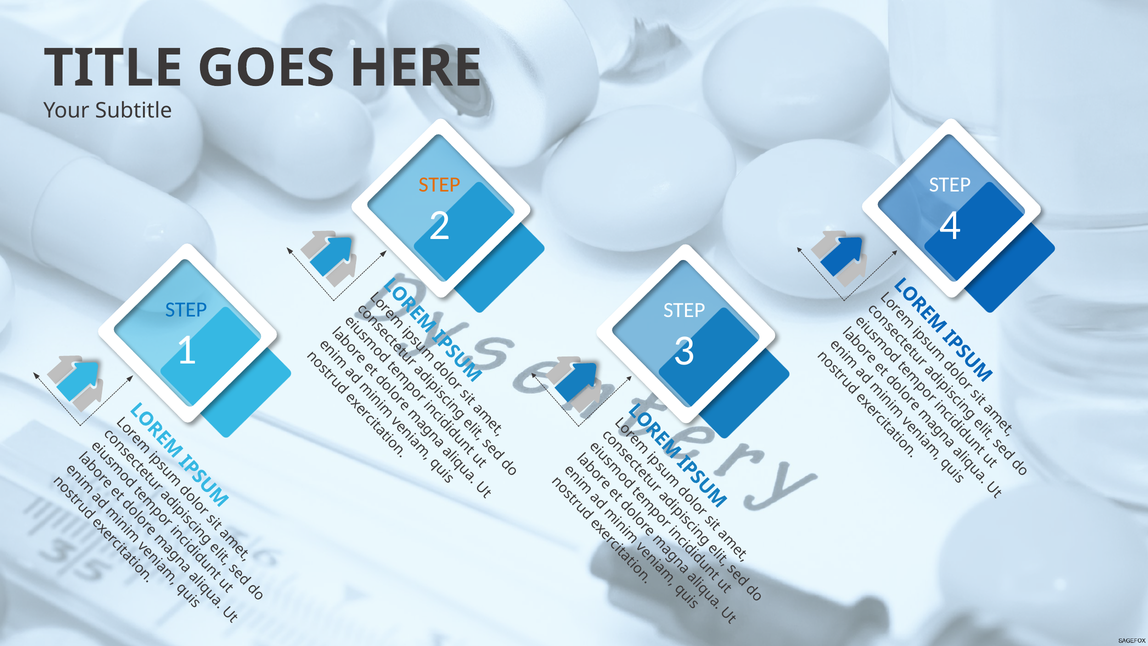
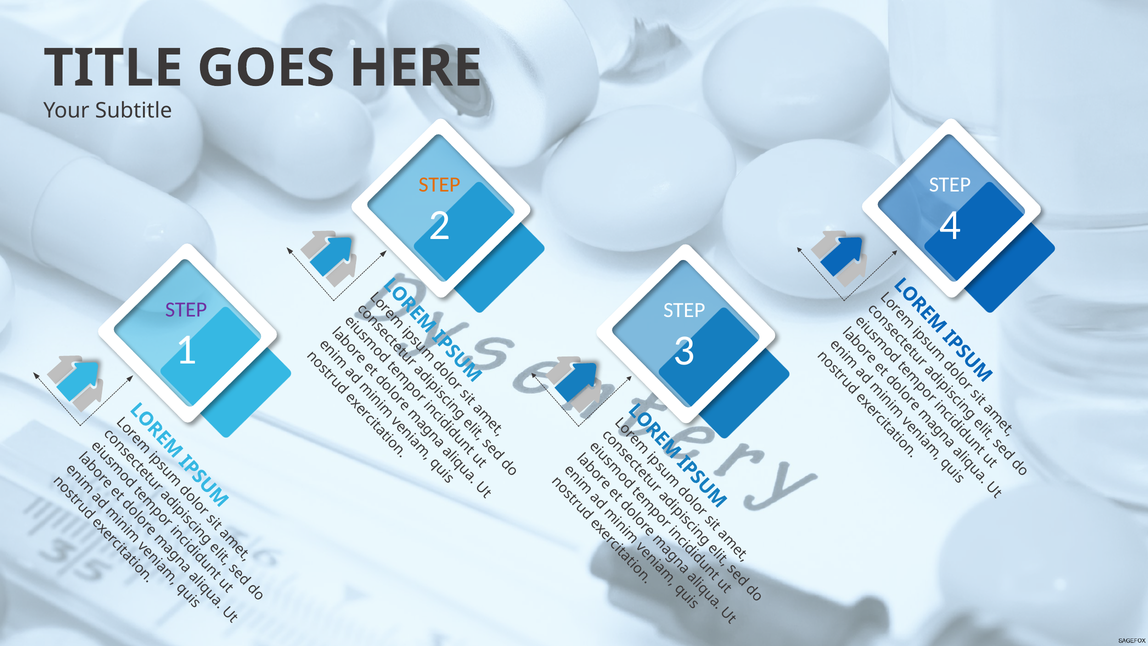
STEP colour: blue -> purple (186, 309)
